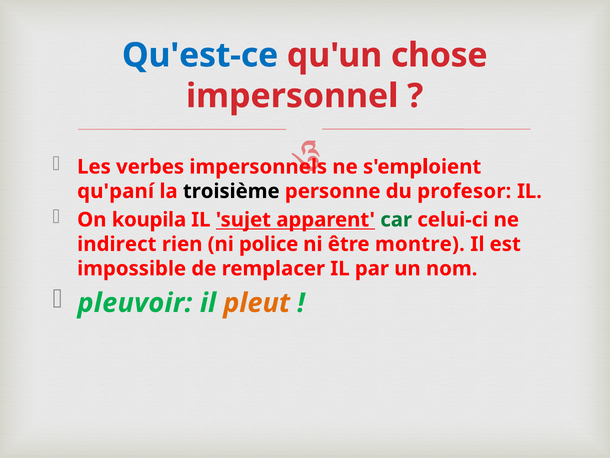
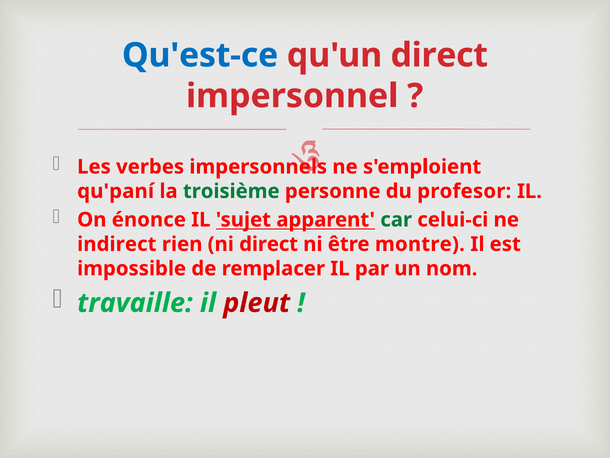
qu'un chose: chose -> direct (439, 55)
troisième colour: black -> green (231, 191)
koupila: koupila -> énonce (149, 220)
ni police: police -> direct (269, 244)
pleuvoir: pleuvoir -> travaille (135, 303)
pleut colour: orange -> red (257, 303)
